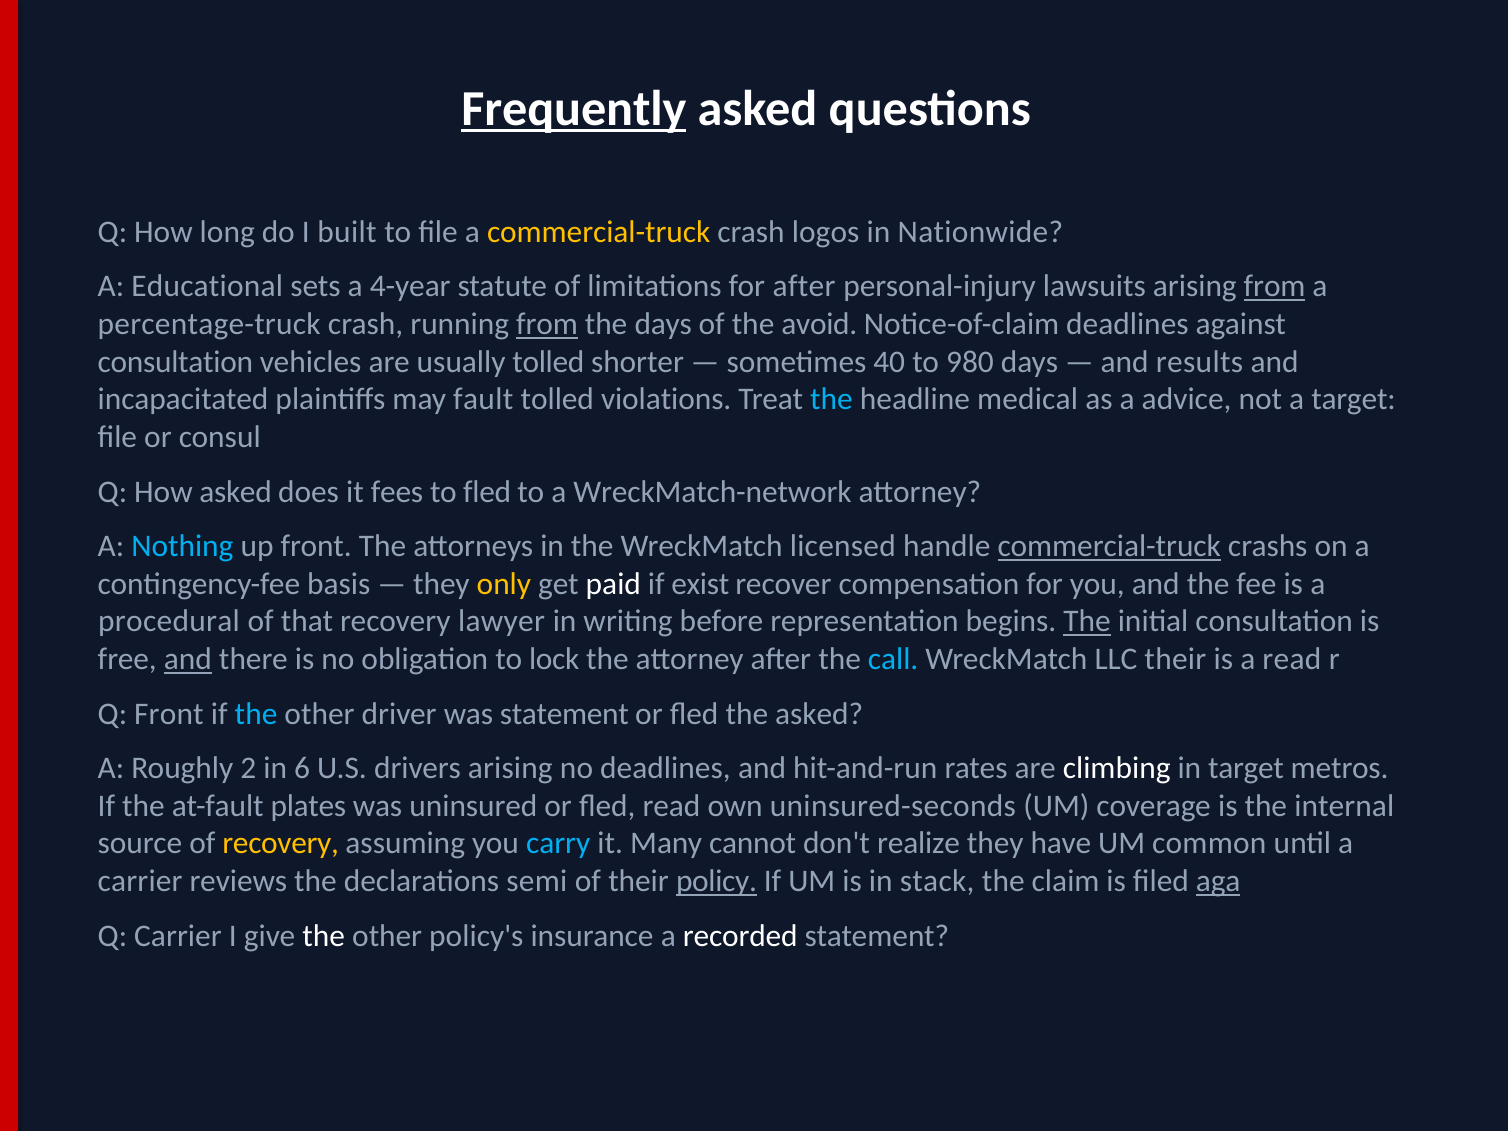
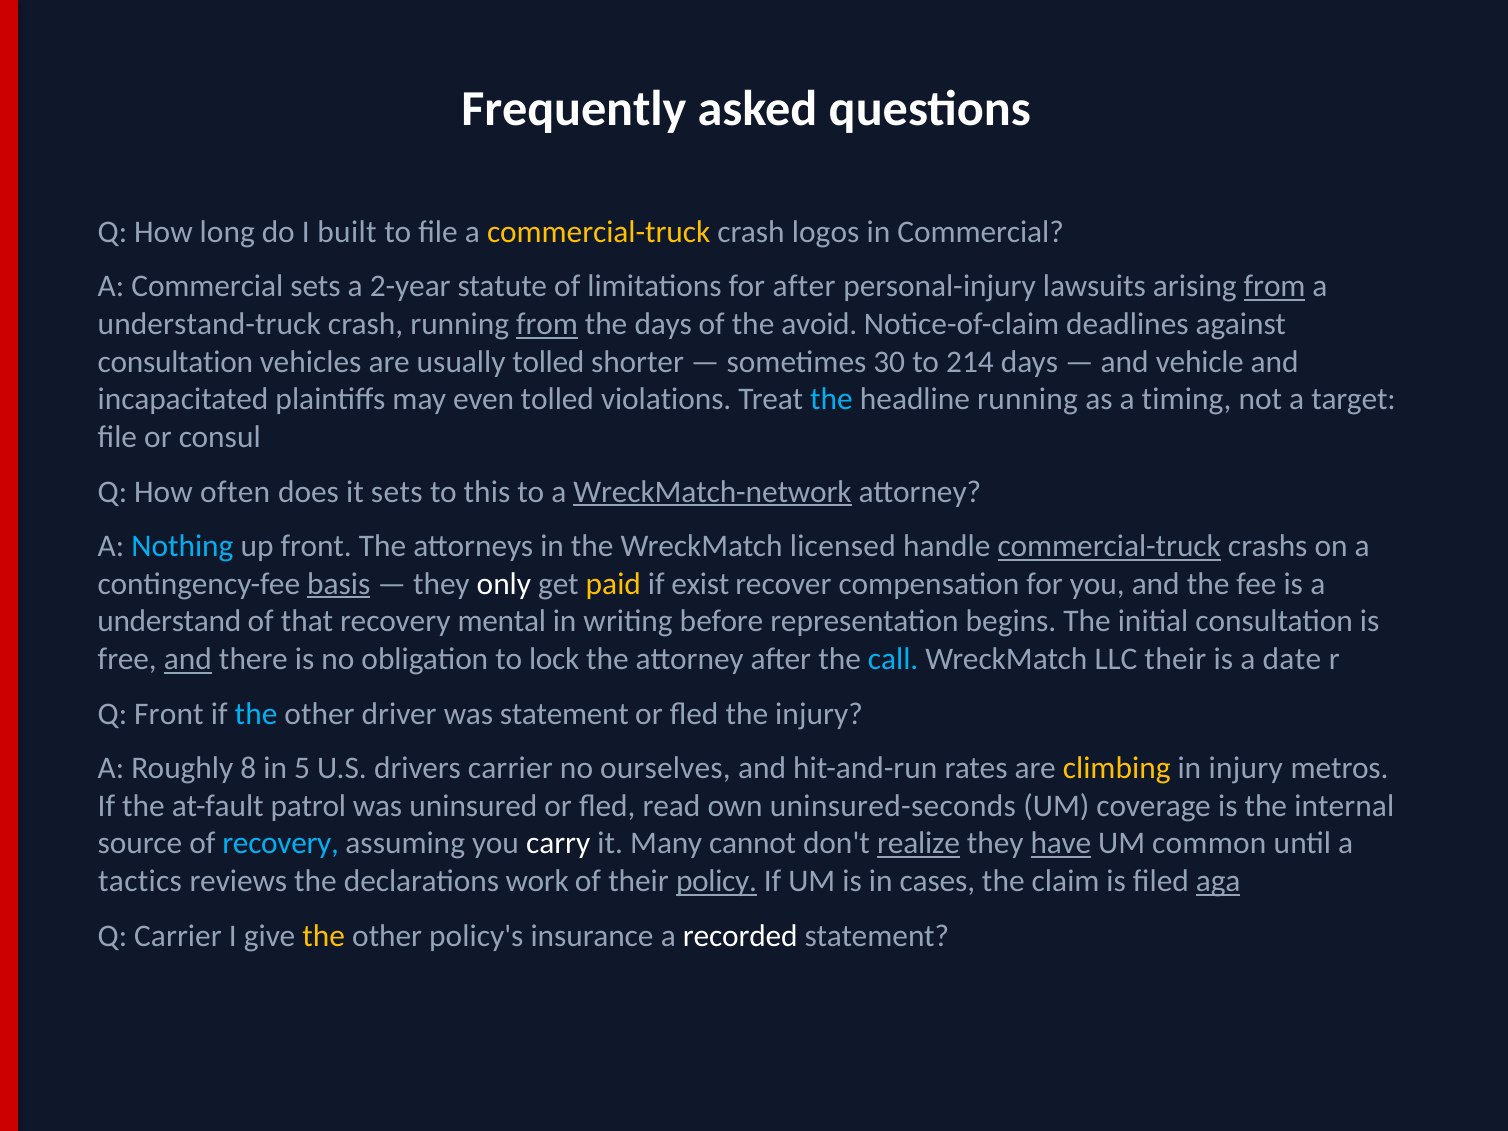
Frequently underline: present -> none (574, 109)
in Nationwide: Nationwide -> Commercial (981, 232)
A Educational: Educational -> Commercial (207, 286)
4-year: 4-year -> 2-year (410, 286)
percentage-truck: percentage-truck -> understand-truck (209, 324)
40: 40 -> 30 (889, 362)
980: 980 -> 214 (970, 362)
results: results -> vehicle (1200, 362)
fault: fault -> even (484, 400)
headline medical: medical -> running (1027, 400)
advice: advice -> timing (1187, 400)
How asked: asked -> often (235, 492)
it fees: fees -> sets (397, 492)
to fled: fled -> this (487, 492)
WreckMatch-network underline: none -> present (713, 492)
basis underline: none -> present (339, 584)
only colour: yellow -> white (504, 584)
paid colour: white -> yellow (613, 584)
procedural: procedural -> understand (169, 622)
lawyer: lawyer -> mental (502, 622)
The underline: present -> none (1087, 622)
a read: read -> date (1292, 659)
the asked: asked -> injury (819, 714)
2: 2 -> 8 (248, 768)
6: 6 -> 5 (302, 768)
drivers arising: arising -> carrier (510, 768)
no deadlines: deadlines -> ourselves (665, 768)
climbing colour: white -> yellow (1117, 768)
in target: target -> injury (1246, 768)
plates: plates -> patrol (308, 806)
recovery colour: yellow -> light blue (281, 844)
carry colour: light blue -> white (558, 844)
realize underline: none -> present (919, 844)
have underline: none -> present (1061, 844)
carrier: carrier -> tactics (140, 881)
semi: semi -> work (537, 881)
stack: stack -> cases (937, 881)
the colour: white -> yellow (324, 936)
